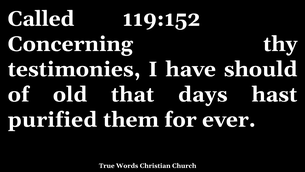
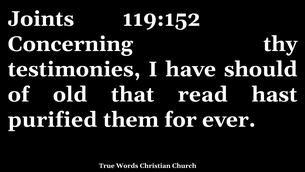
Called: Called -> Joints (41, 19)
days: days -> read (203, 94)
